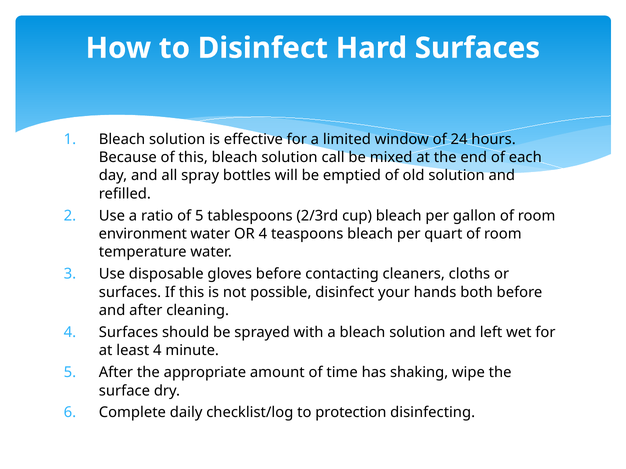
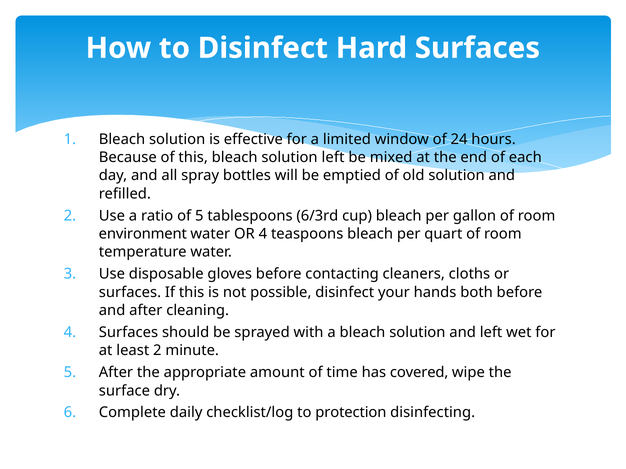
solution call: call -> left (333, 158)
2/3rd: 2/3rd -> 6/3rd (317, 216)
least 4: 4 -> 2 (157, 351)
shaking: shaking -> covered (419, 373)
